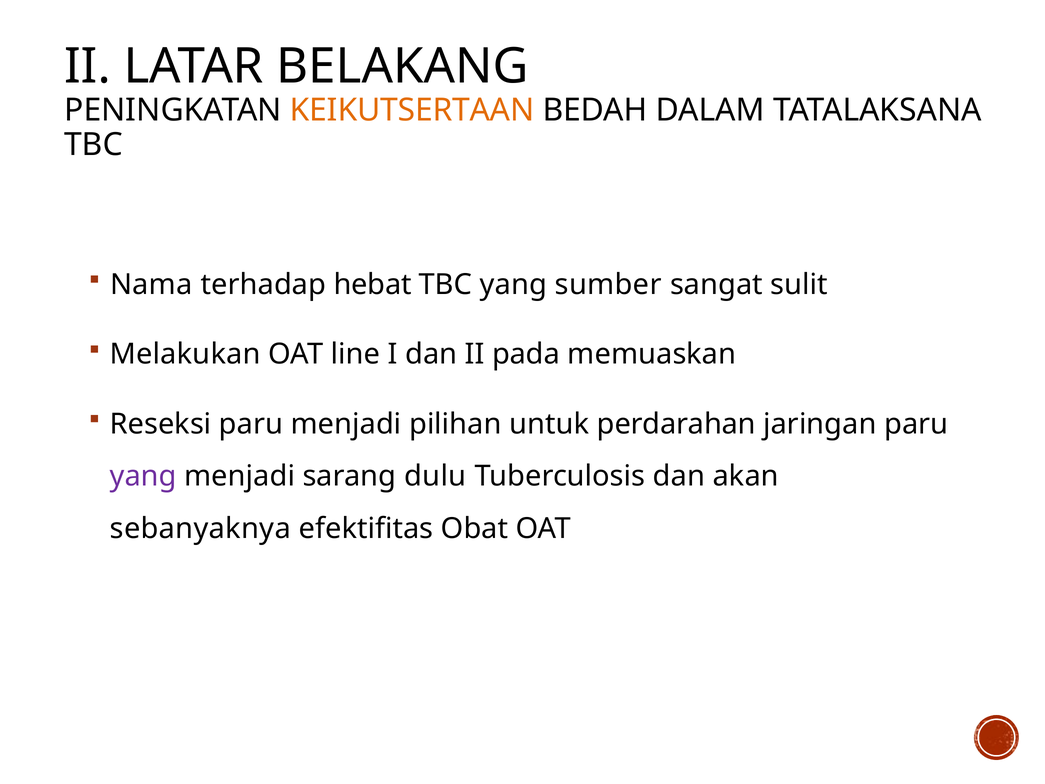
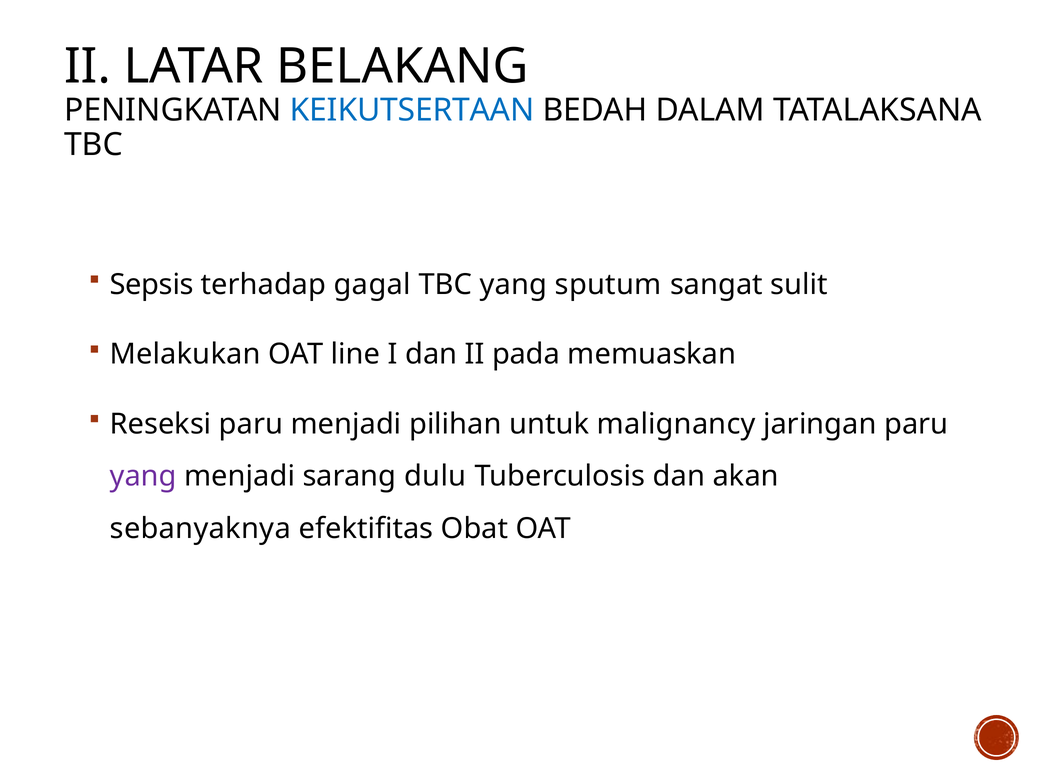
KEIKUTSERTAAN colour: orange -> blue (412, 110)
Nama: Nama -> Sepsis (152, 285)
hebat: hebat -> gagal (372, 285)
sumber: sumber -> sputum (608, 285)
perdarahan: perdarahan -> malignancy (676, 424)
